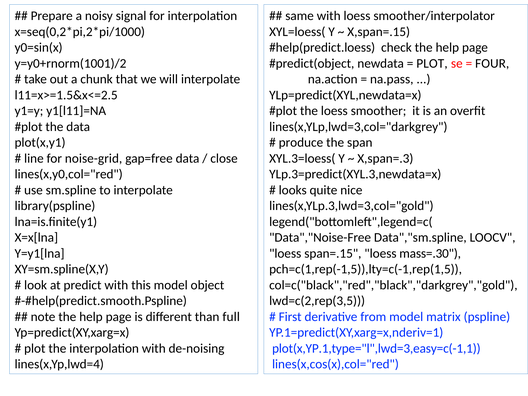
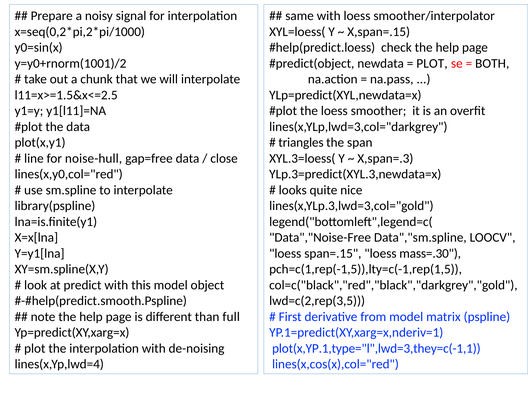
FOUR: FOUR -> BOTH (492, 63)
produce: produce -> triangles (301, 143)
noise-grid: noise-grid -> noise-hull (94, 158)
plot(x,YP.1,type="l",lwd=3,easy=c(-1,1: plot(x,YP.1,type="l",lwd=3,easy=c(-1,1 -> plot(x,YP.1,type="l",lwd=3,they=c(-1,1 (376, 348)
